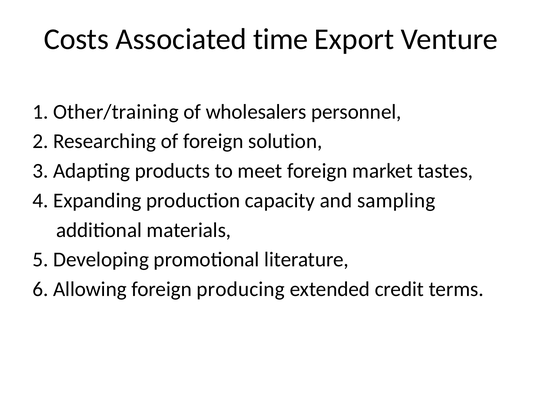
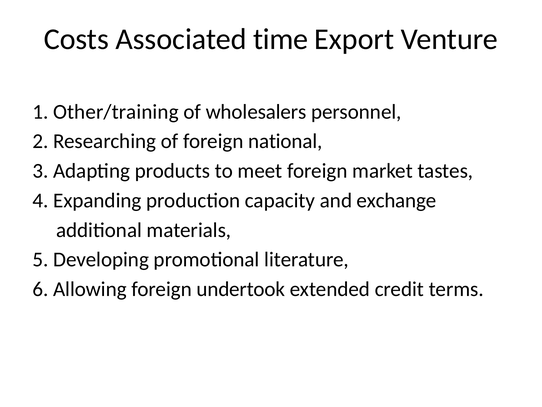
solution: solution -> national (285, 141)
sampling: sampling -> exchange (396, 200)
producing: producing -> undertook (241, 289)
